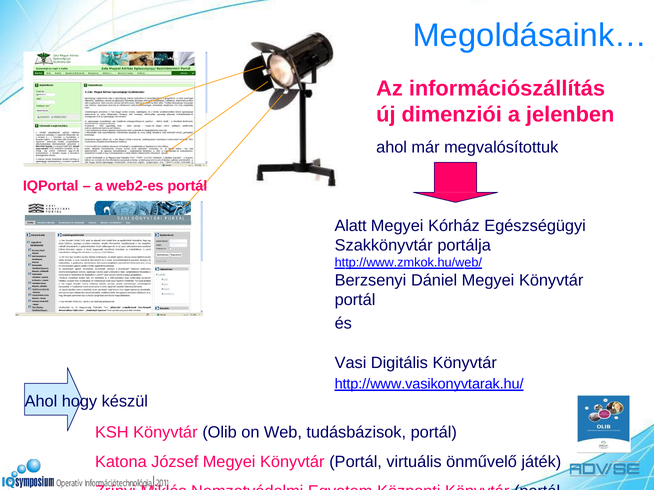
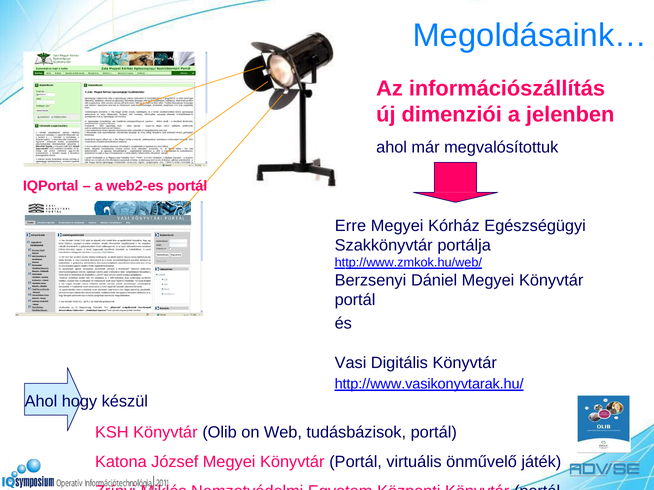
Alatt: Alatt -> Erre (350, 226)
